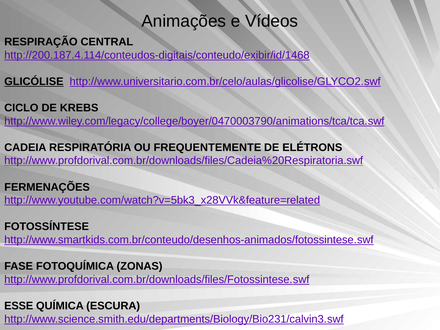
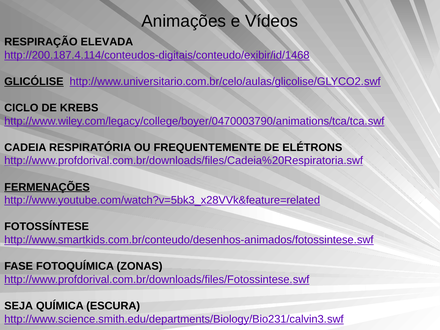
CENTRAL: CENTRAL -> ELEVADA (107, 42)
FERMENAÇÕES underline: none -> present (47, 187)
ESSE: ESSE -> SEJA (19, 306)
